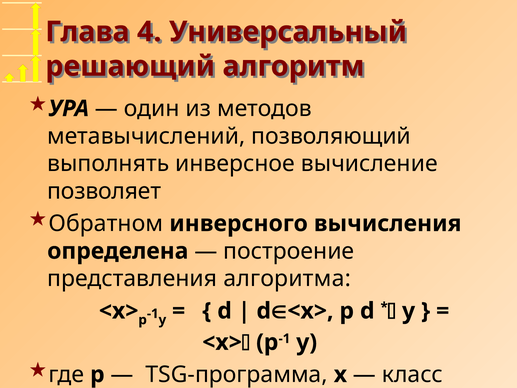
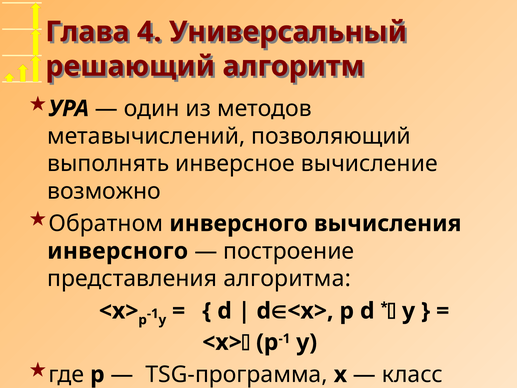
позволяет: позволяет -> возможно (104, 191)
определена: определена -> инверсного (118, 251)
